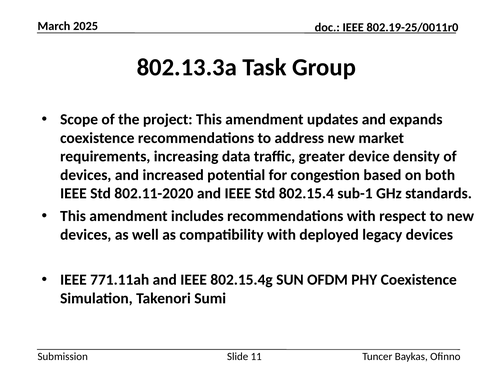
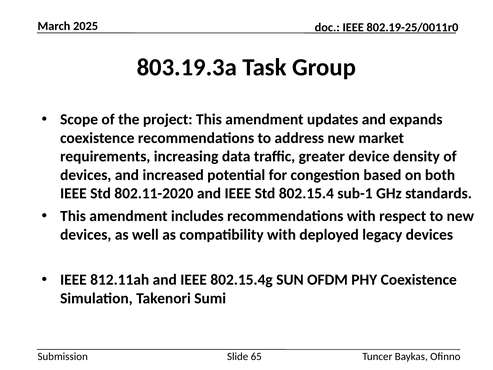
802.13.3a: 802.13.3a -> 803.19.3a (187, 67)
771.11ah: 771.11ah -> 812.11ah (120, 280)
11: 11 -> 65 (256, 356)
